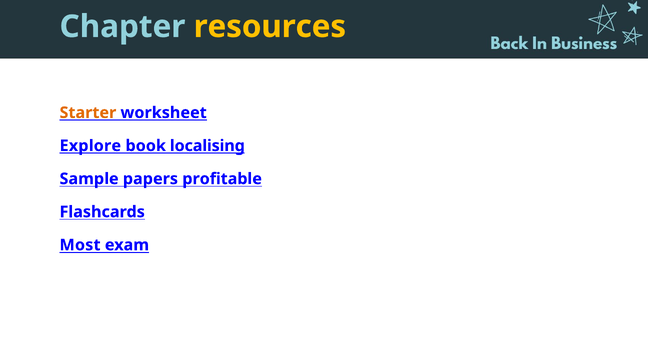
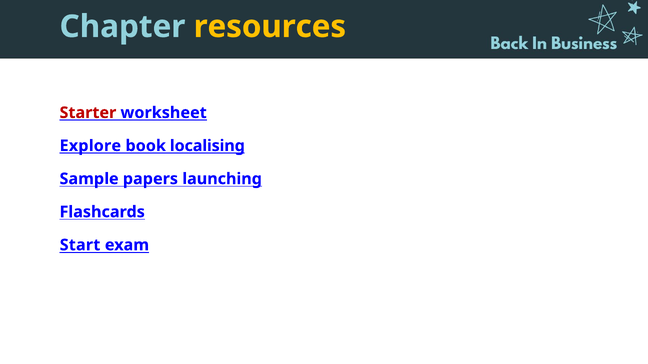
Starter colour: orange -> red (88, 113)
profitable: profitable -> launching (222, 179)
Most: Most -> Start (80, 245)
